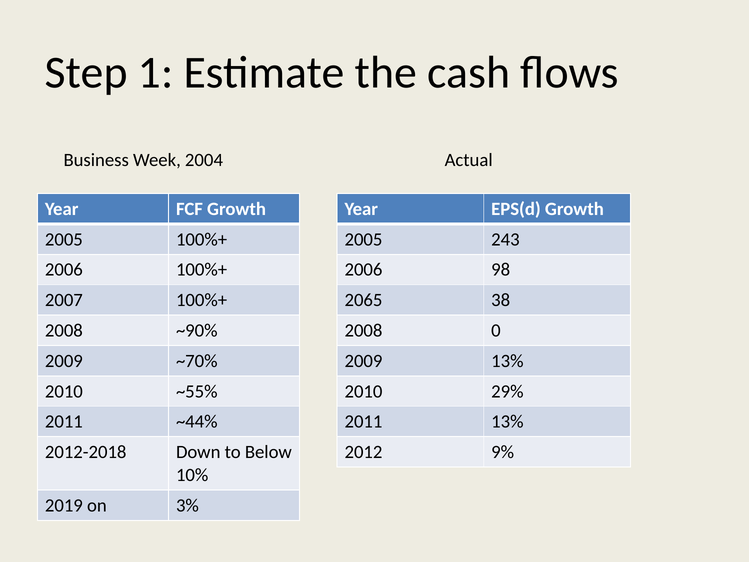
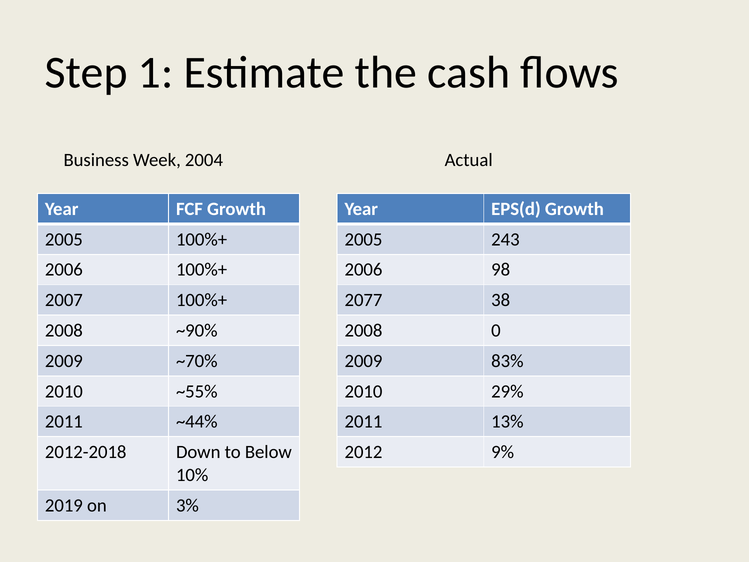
2065: 2065 -> 2077 (363, 300)
2009 13%: 13% -> 83% (507, 361)
